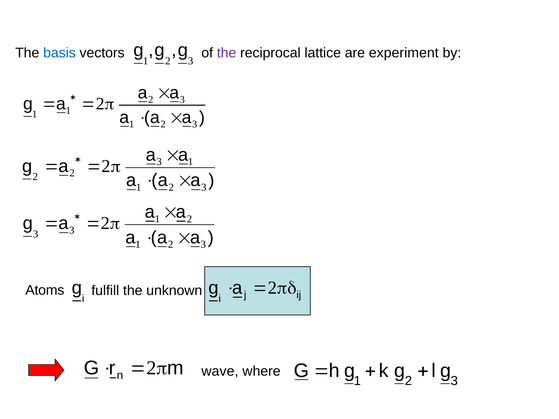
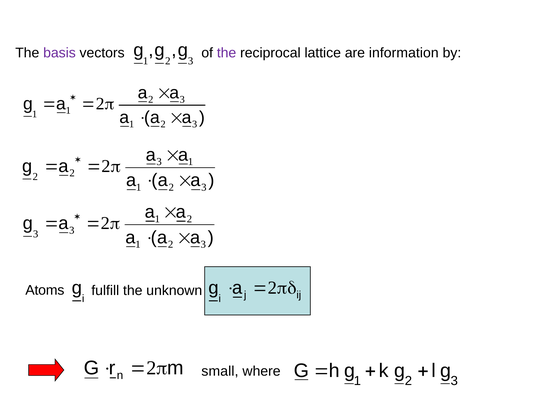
basis colour: blue -> purple (59, 53)
experiment: experiment -> information (404, 53)
wave: wave -> small (220, 371)
